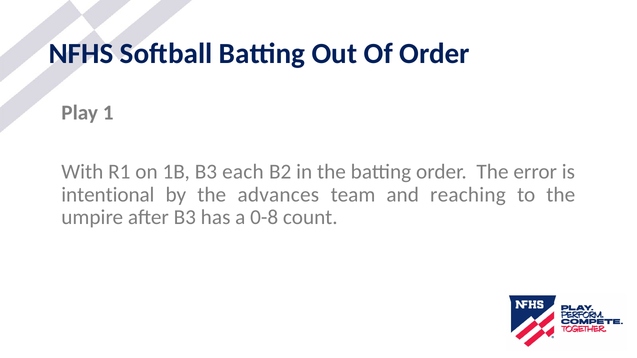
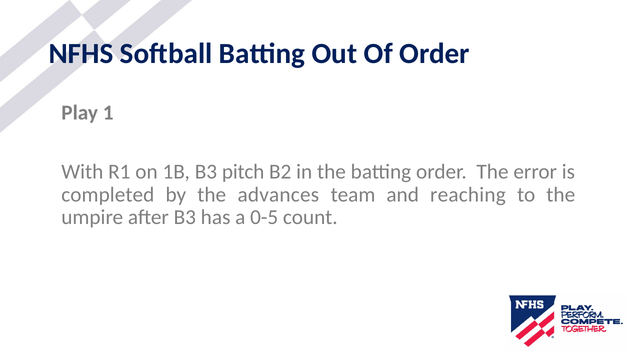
each: each -> pitch (243, 172)
intentional: intentional -> completed (108, 195)
0-8: 0-8 -> 0-5 (264, 218)
